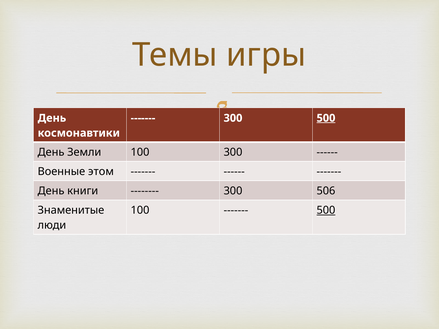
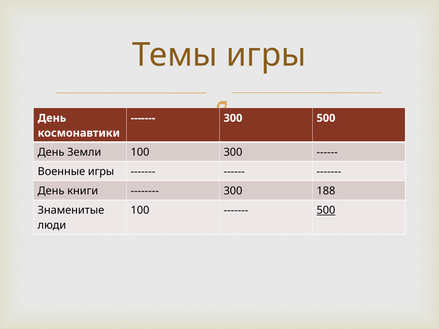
500 underline: present -> none (326, 118)
Военные этом: этом -> игры (101, 172)
506: 506 -> 188 (326, 191)
